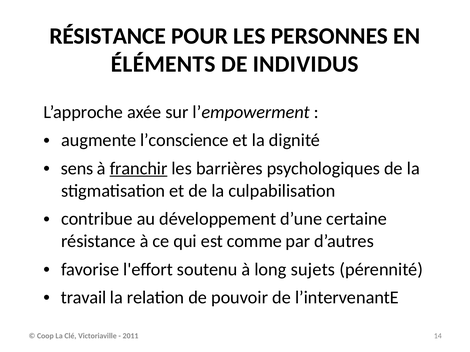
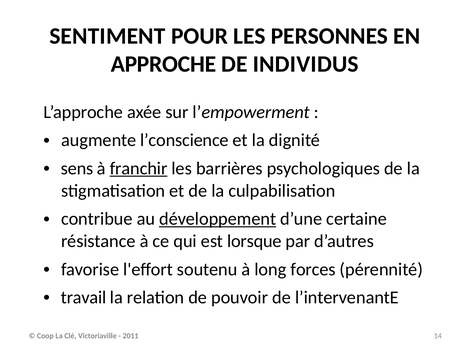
RÉSISTANCE: RÉSISTANCE -> SENTIMENT (107, 36)
ÉLÉMENTS: ÉLÉMENTS -> APPROCHE (163, 64)
développement underline: none -> present (218, 219)
comme: comme -> lorsque (254, 242)
sujets: sujets -> forces (313, 270)
